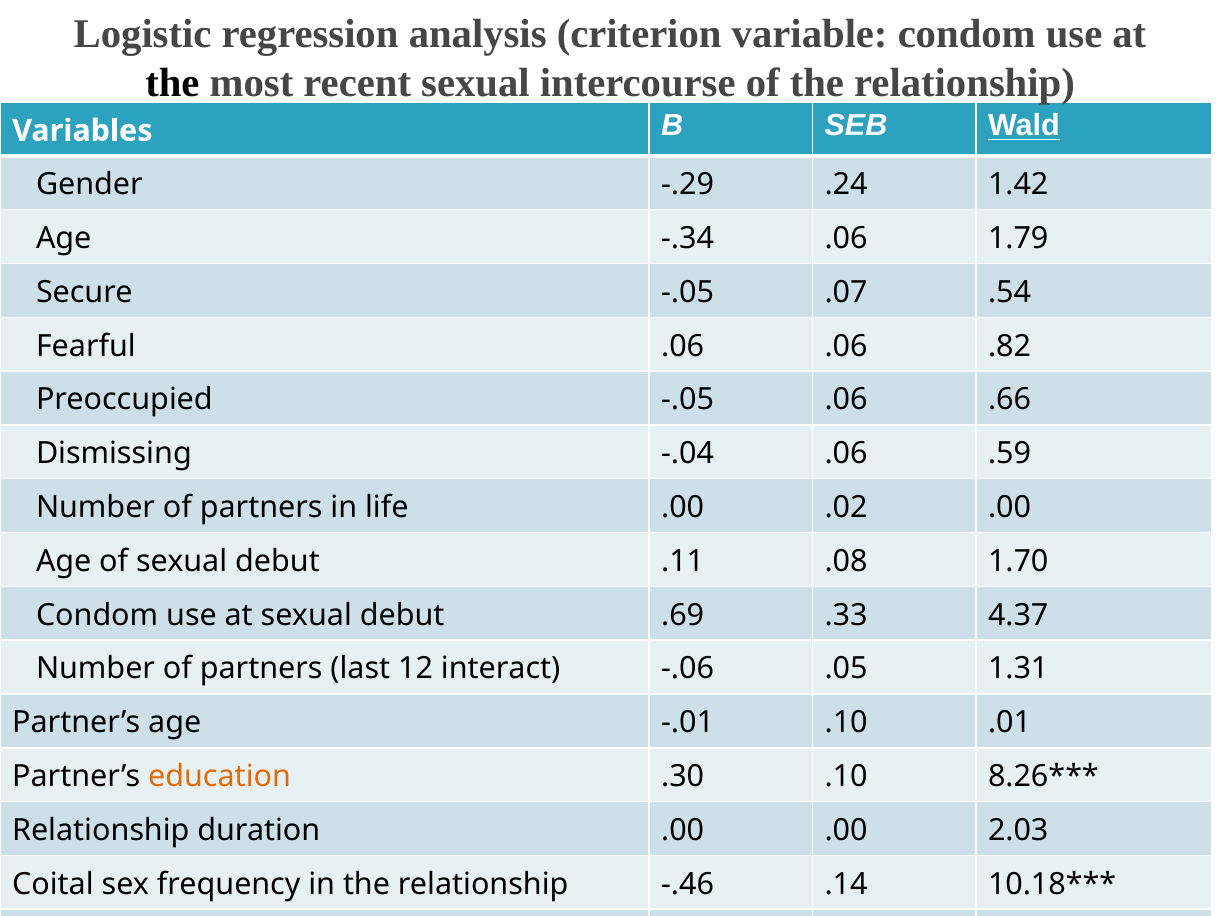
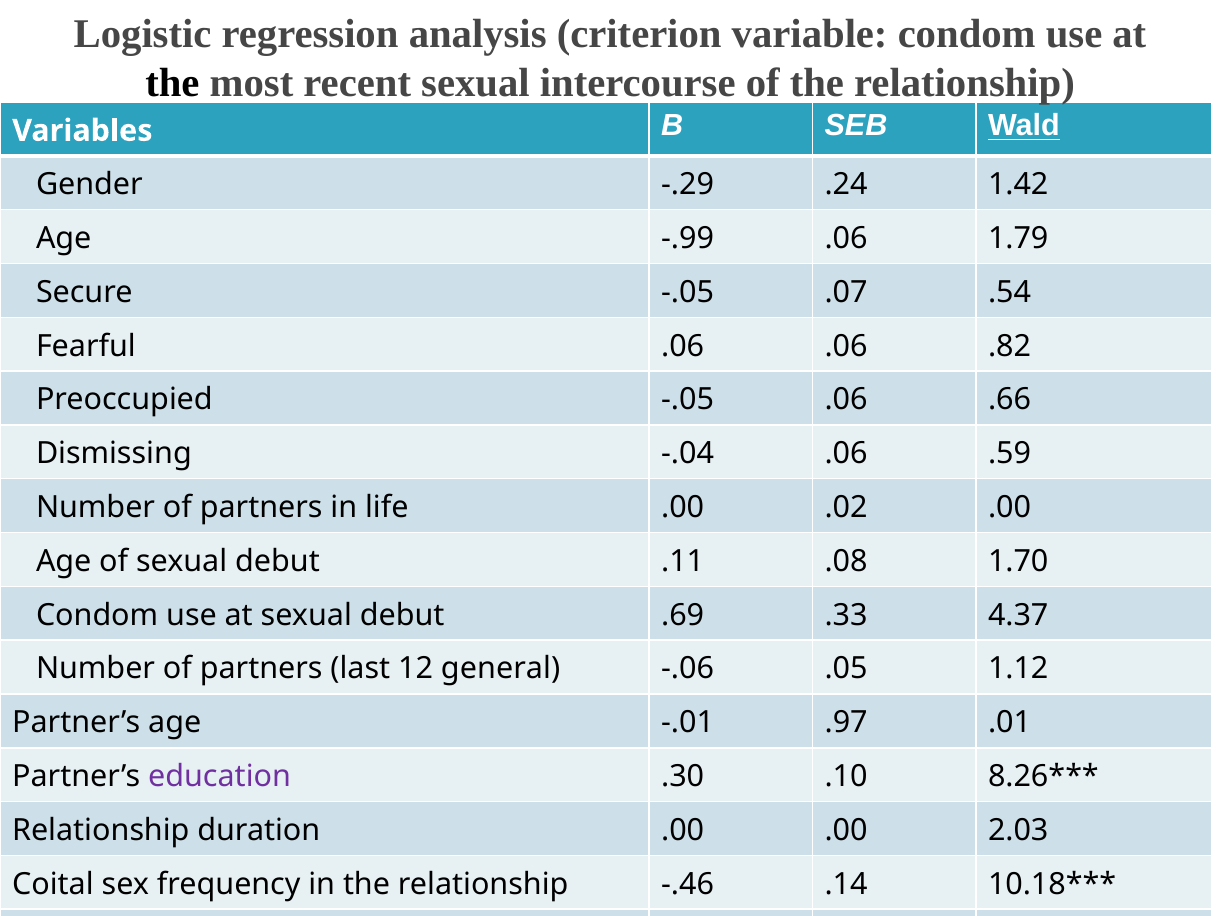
-.34: -.34 -> -.99 (688, 238)
interact: interact -> general (501, 669)
1.31: 1.31 -> 1.12 (1018, 669)
-.01 .10: .10 -> .97 (846, 722)
education colour: orange -> purple (220, 776)
